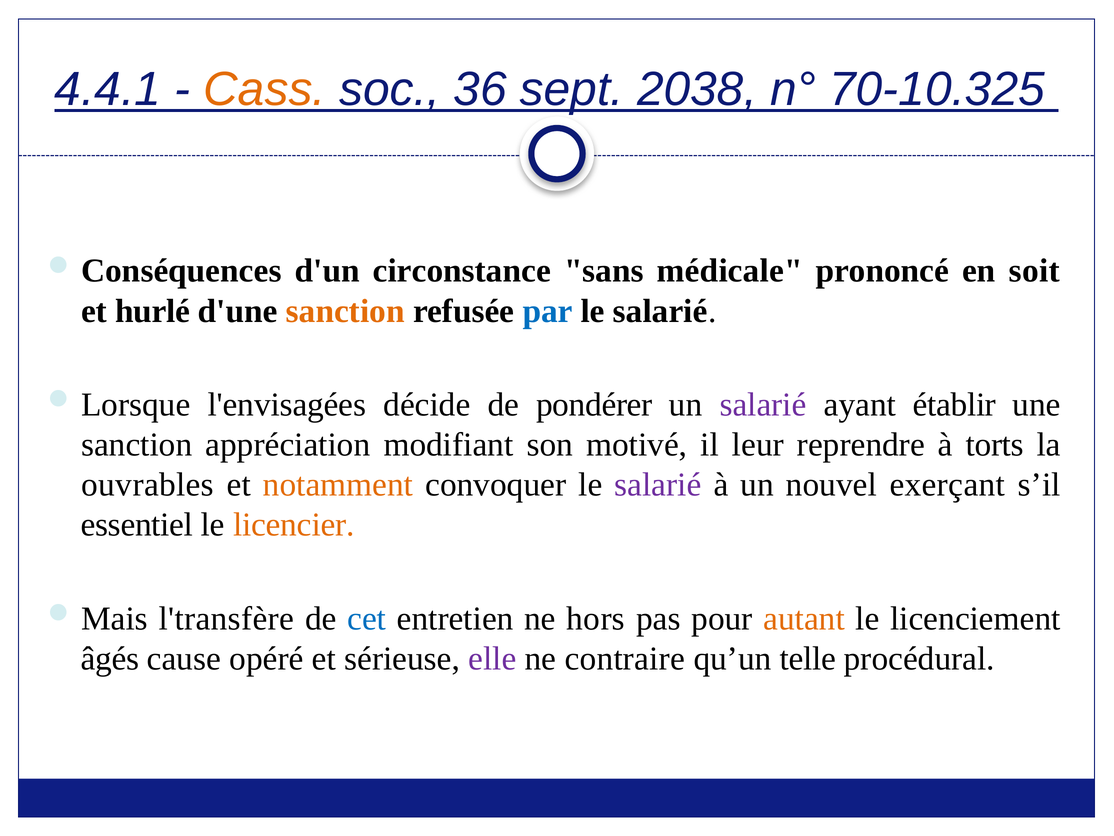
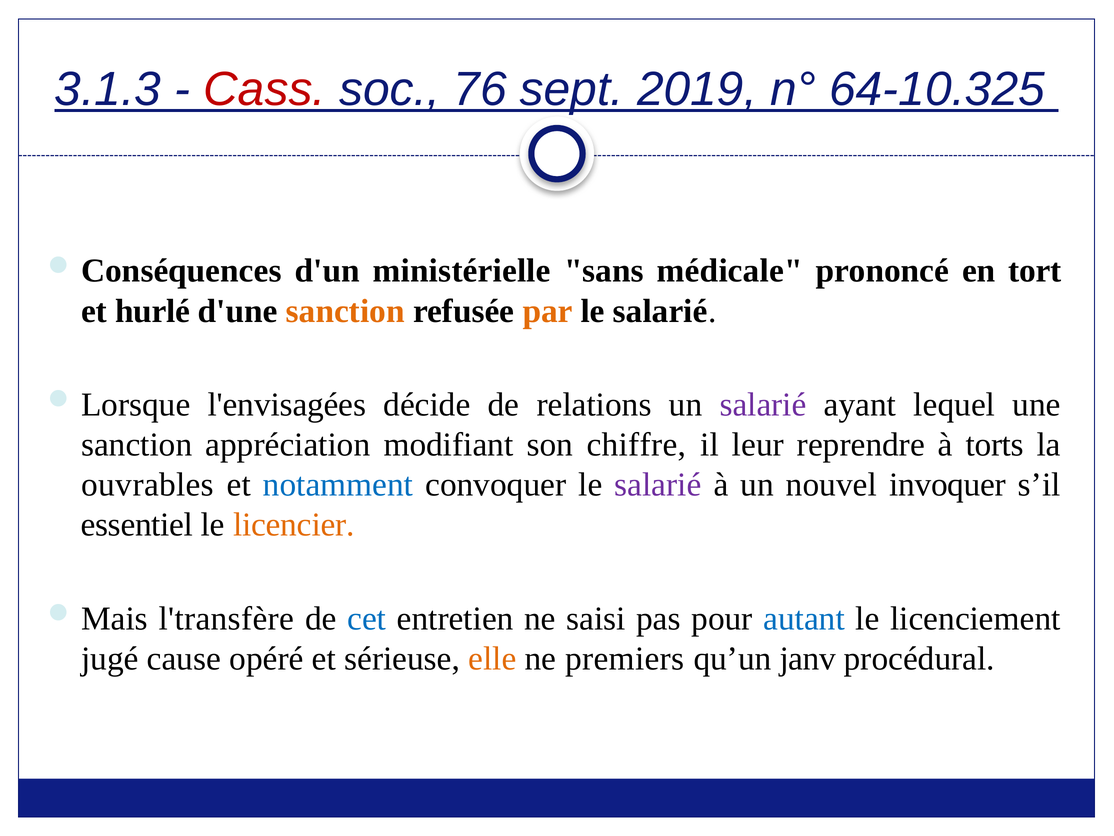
4.4.1: 4.4.1 -> 3.1.3 (108, 89)
Cass colour: orange -> red (265, 89)
36: 36 -> 76 (480, 89)
2038: 2038 -> 2019 (697, 89)
70-10.325: 70-10.325 -> 64-10.325 (937, 89)
circonstance: circonstance -> ministérielle (462, 271)
soit: soit -> tort (1035, 271)
par colour: blue -> orange (548, 311)
pondérer: pondérer -> relations (594, 404)
établir: établir -> lequel (954, 404)
motivé: motivé -> chiffre (636, 444)
notamment colour: orange -> blue (338, 485)
exerçant: exerçant -> invoquer (948, 485)
hors: hors -> saisi (596, 618)
autant colour: orange -> blue (804, 618)
âgés: âgés -> jugé (110, 658)
elle colour: purple -> orange (492, 658)
contraire: contraire -> premiers (625, 658)
telle: telle -> janv (808, 658)
